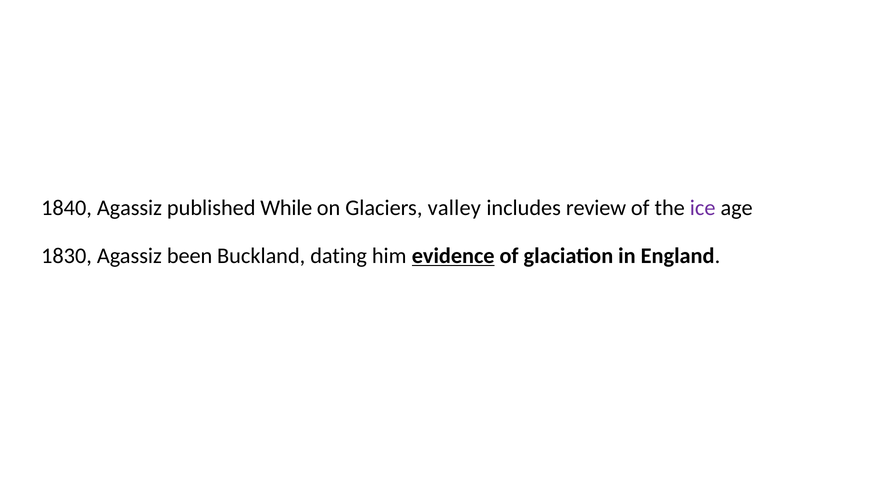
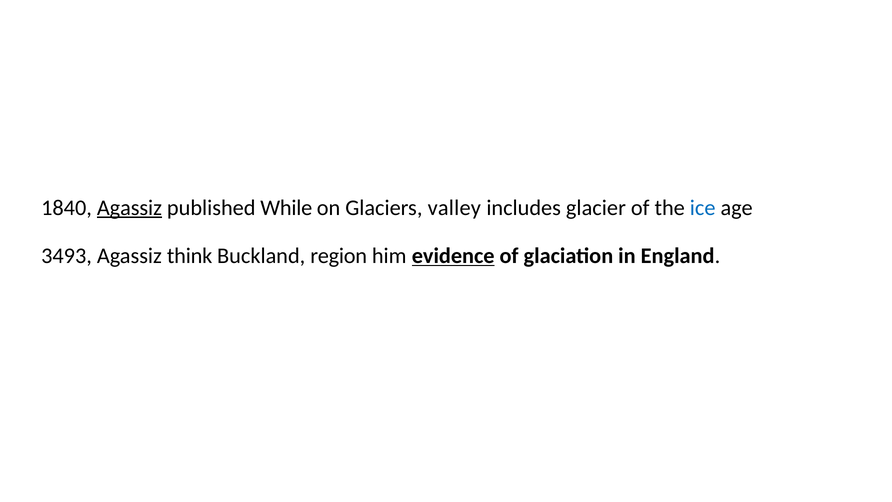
Agassiz underline: none -> present (129, 208)
review: review -> glacier (596, 208)
ice colour: purple -> blue (703, 208)
1830: 1830 -> 3493 (67, 256)
been: been -> think (190, 256)
dating: dating -> region (339, 256)
